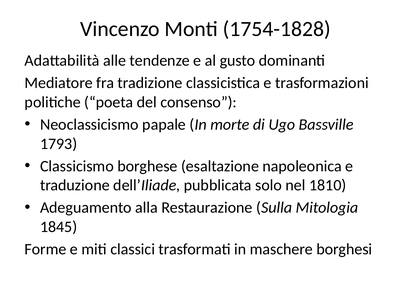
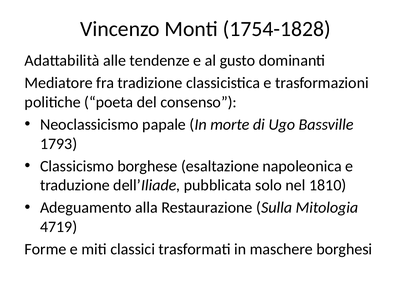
1845: 1845 -> 4719 (59, 227)
